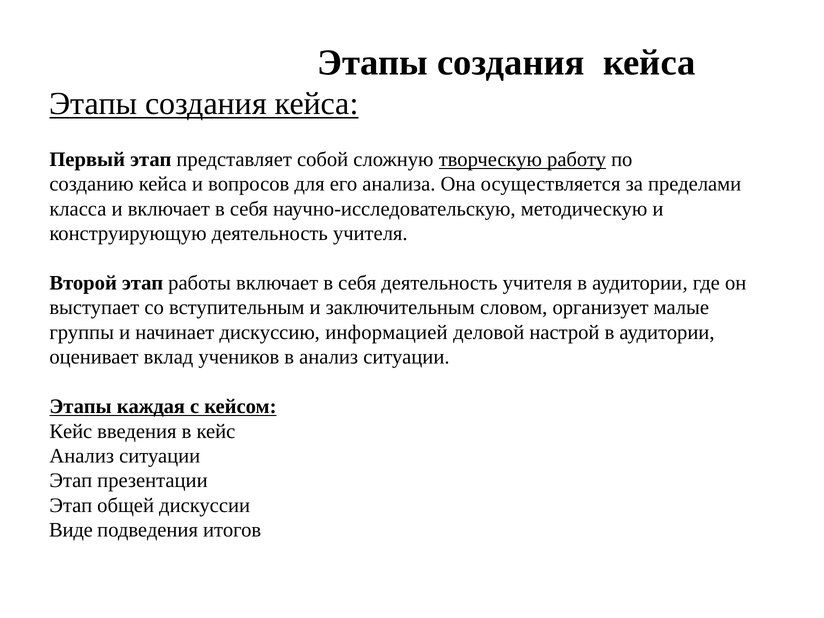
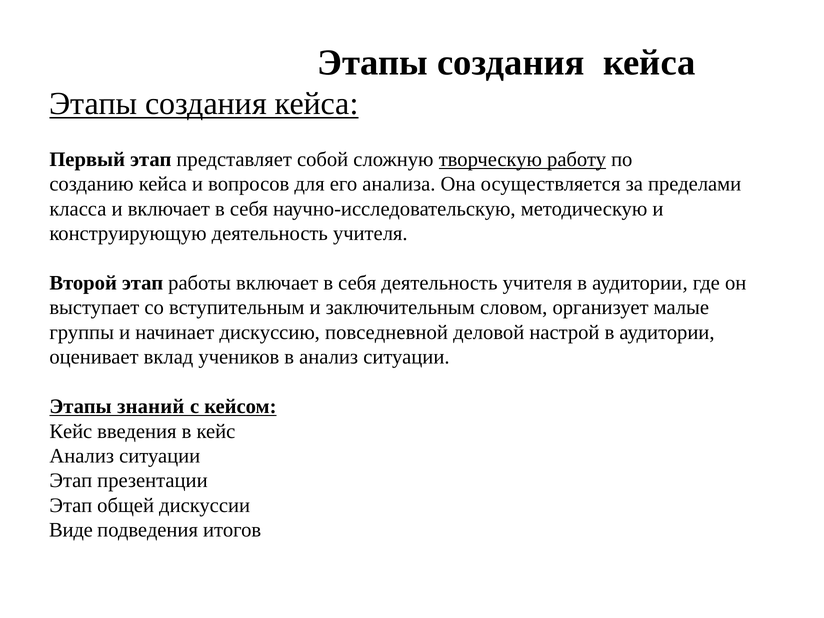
информацией: информацией -> повседневной (387, 332)
каждая: каждая -> знаний (151, 406)
